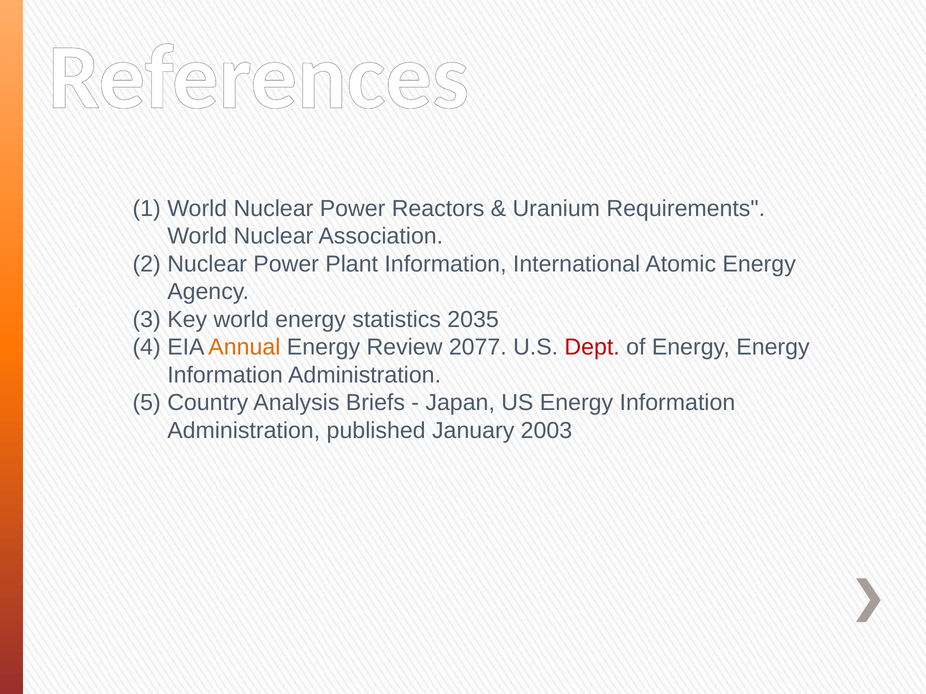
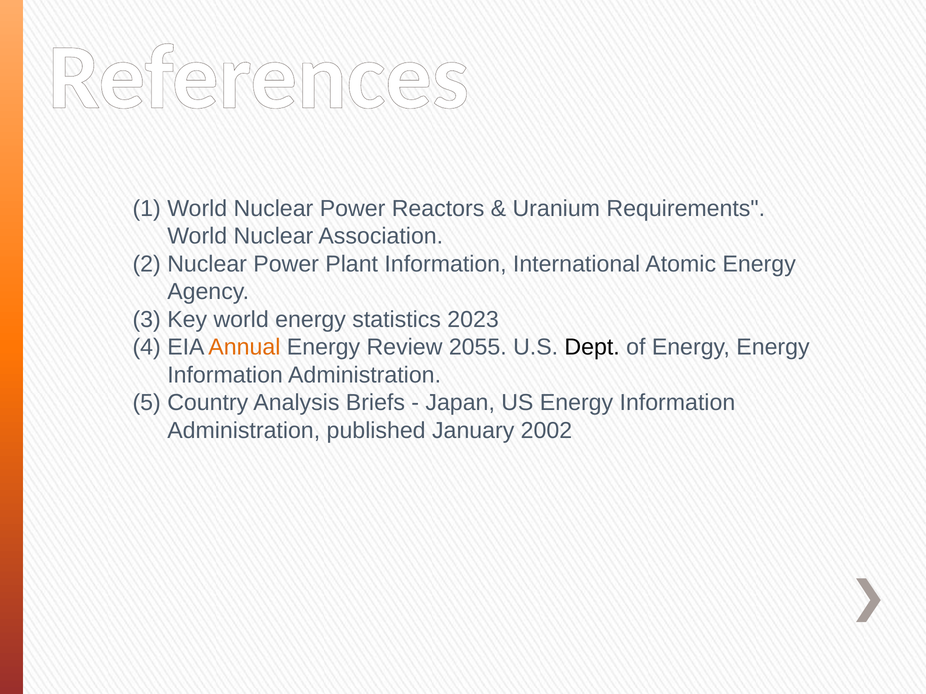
2035: 2035 -> 2023 (473, 320)
2077: 2077 -> 2055 (478, 347)
Dept colour: red -> black (592, 347)
2003: 2003 -> 2002 (546, 431)
